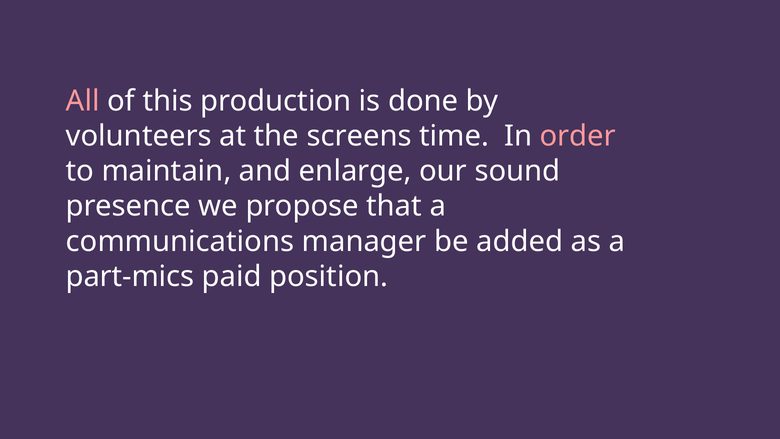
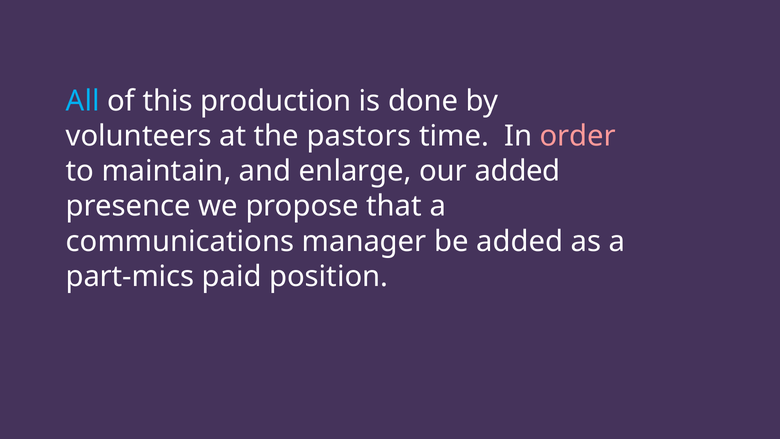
All colour: pink -> light blue (83, 101)
screens: screens -> pastors (359, 136)
our sound: sound -> added (518, 171)
